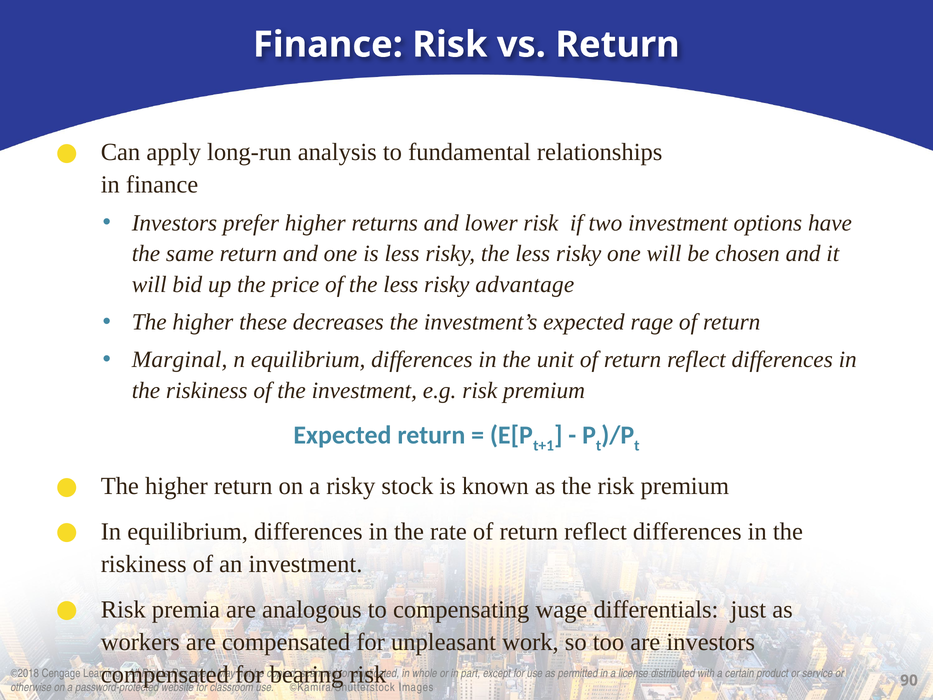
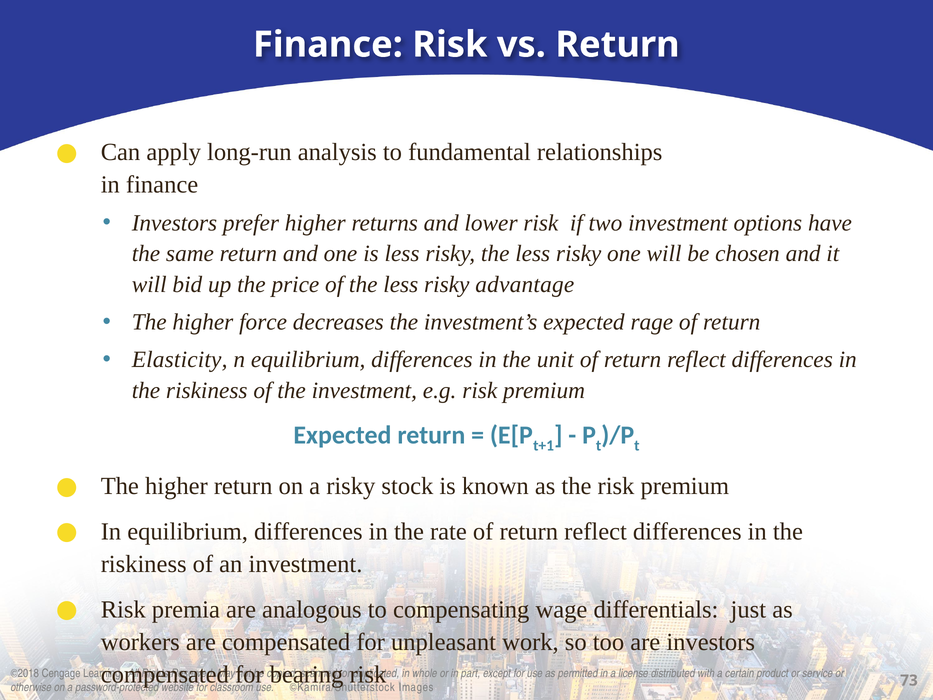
these: these -> force (263, 322)
Marginal: Marginal -> Elasticity (180, 359)
90: 90 -> 73 (909, 680)
